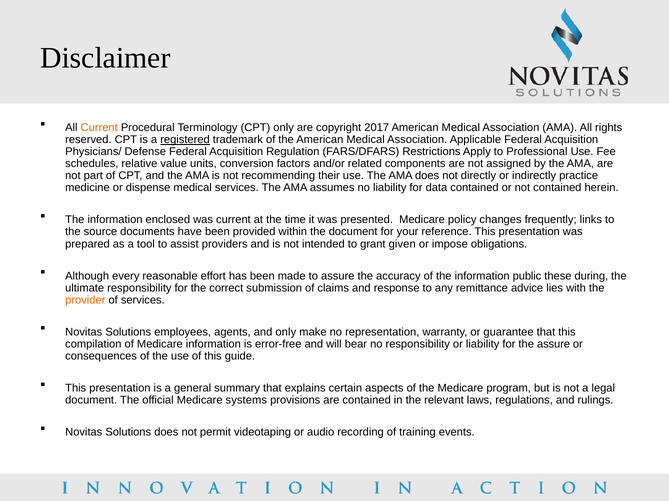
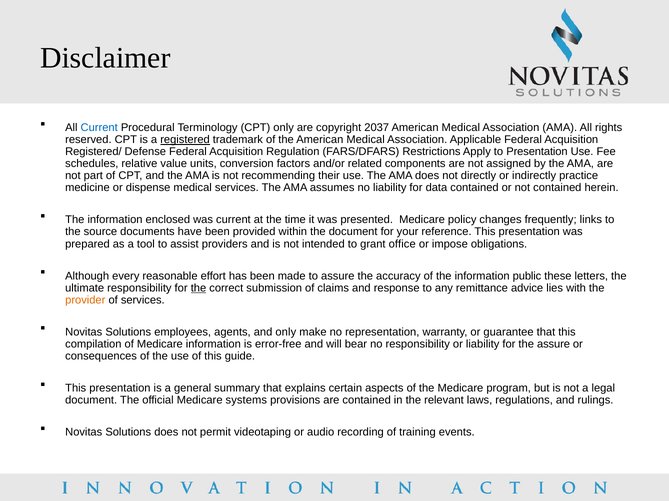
Current colour: orange -> blue (99, 128)
2017: 2017 -> 2037 (377, 128)
Physicians/: Physicians/ -> Registered/ (93, 152)
to Professional: Professional -> Presentation (537, 152)
given: given -> office (402, 244)
during: during -> letters (591, 276)
the underline: none -> present (198, 288)
